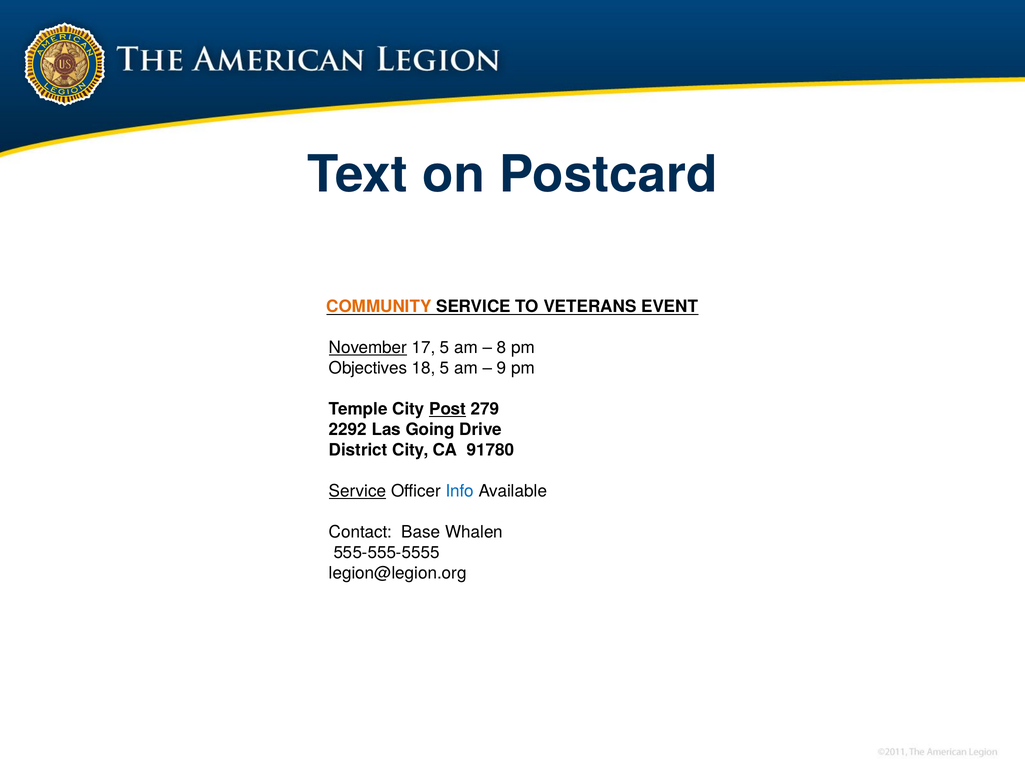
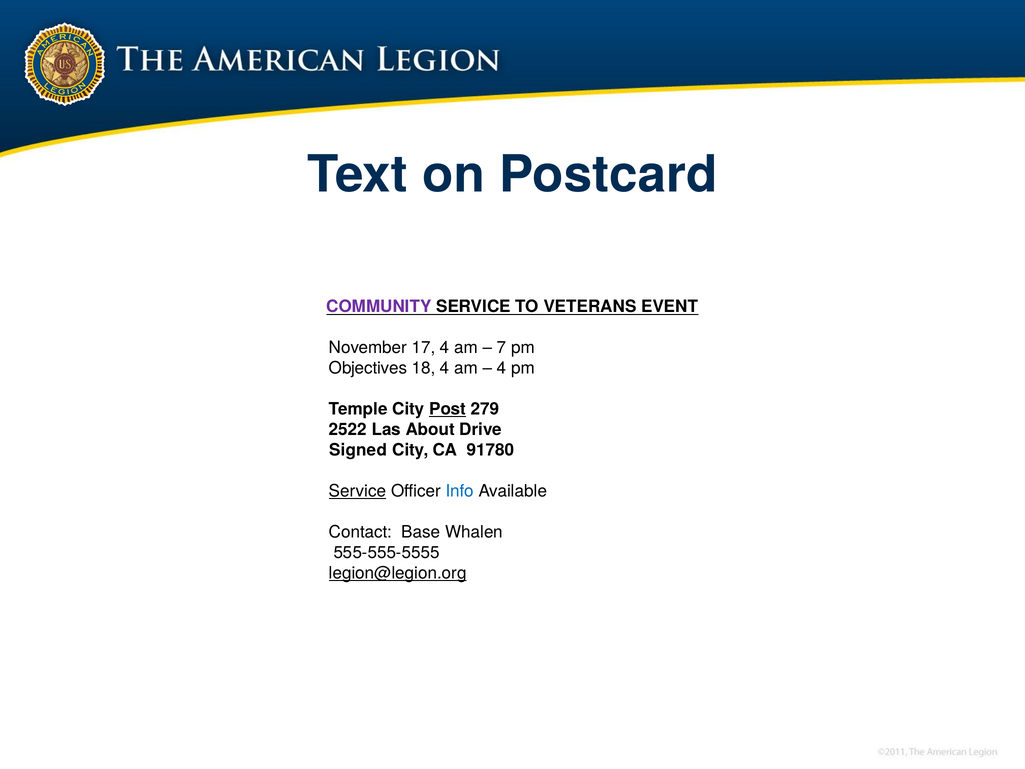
COMMUNITY colour: orange -> purple (379, 307)
November underline: present -> none (368, 348)
17 5: 5 -> 4 (445, 348)
8: 8 -> 7 (502, 348)
18 5: 5 -> 4 (445, 368)
9: 9 -> 4 (502, 368)
2292: 2292 -> 2522 (348, 430)
Going: Going -> About (430, 430)
District: District -> Signed (358, 450)
legion@legion.org underline: none -> present (398, 573)
